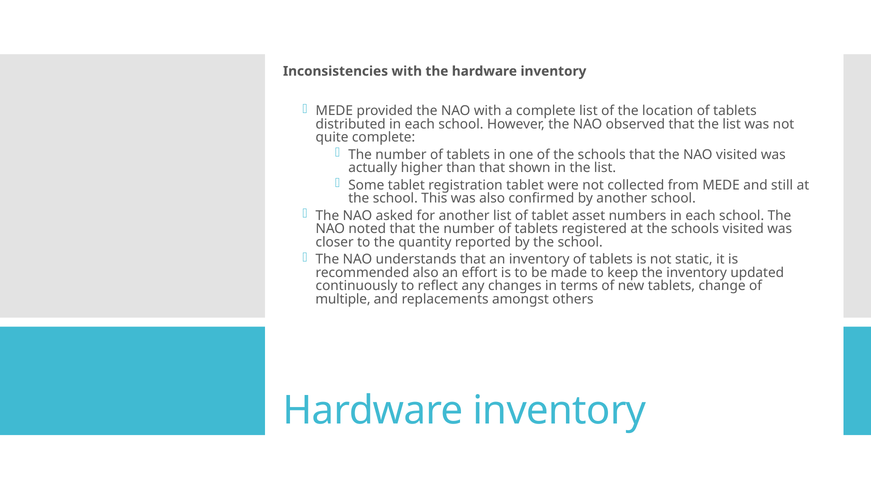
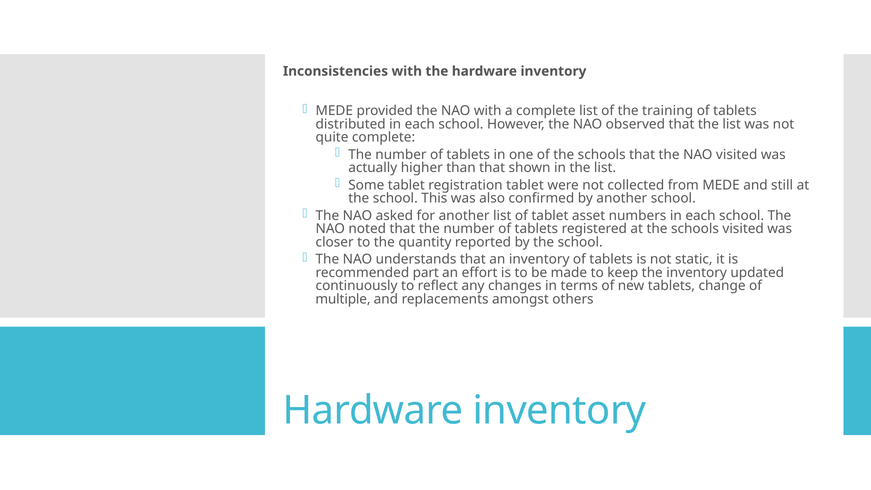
location: location -> training (668, 111)
recommended also: also -> part (426, 273)
